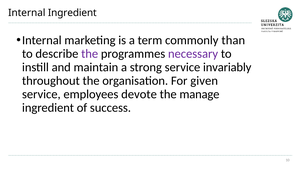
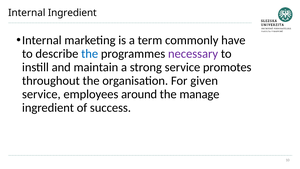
than: than -> have (233, 40)
the colour: purple -> blue (90, 54)
invariably: invariably -> promotes (227, 67)
devote: devote -> around (139, 94)
